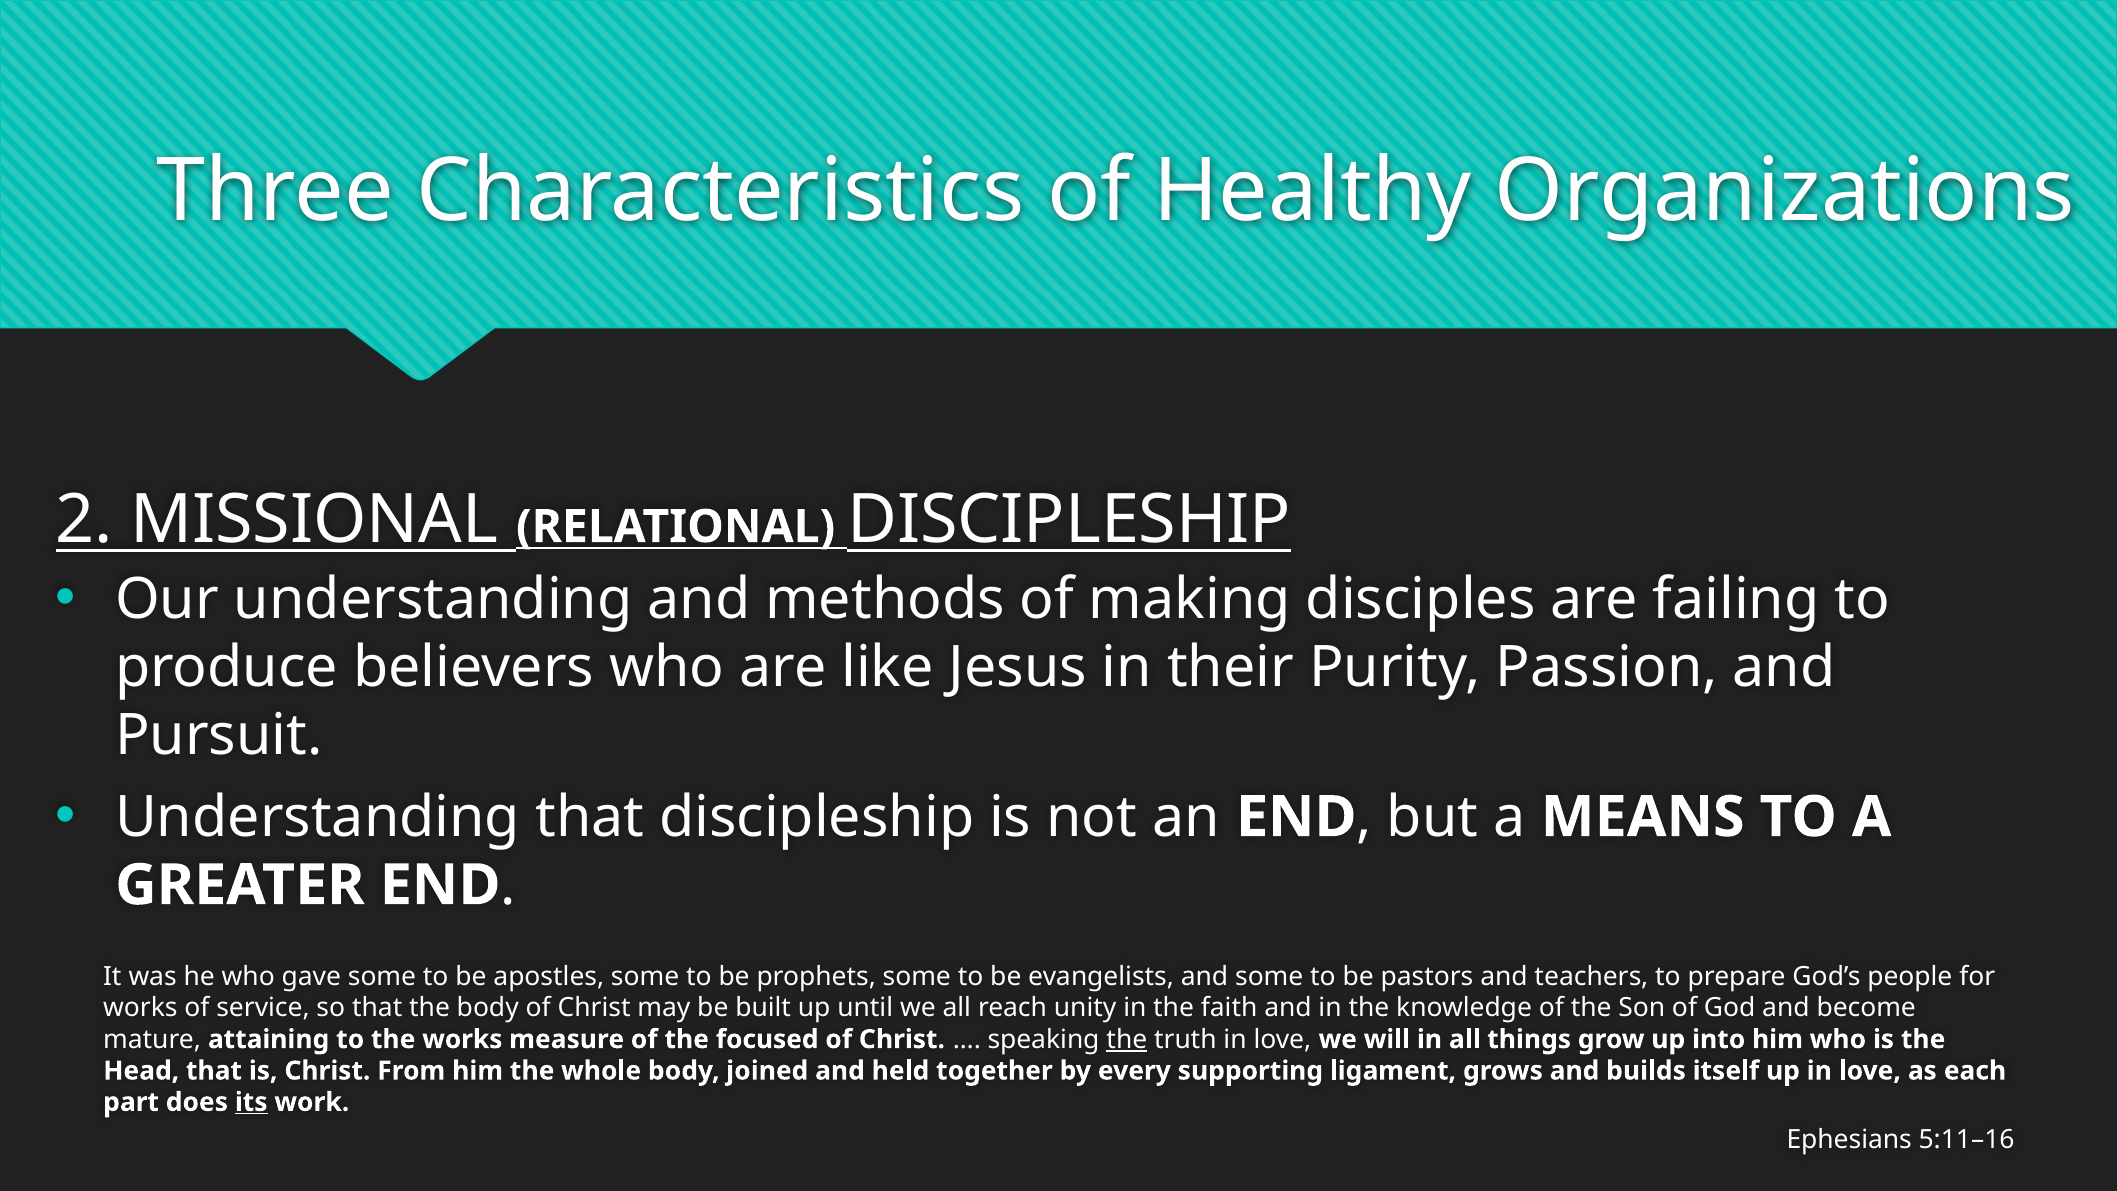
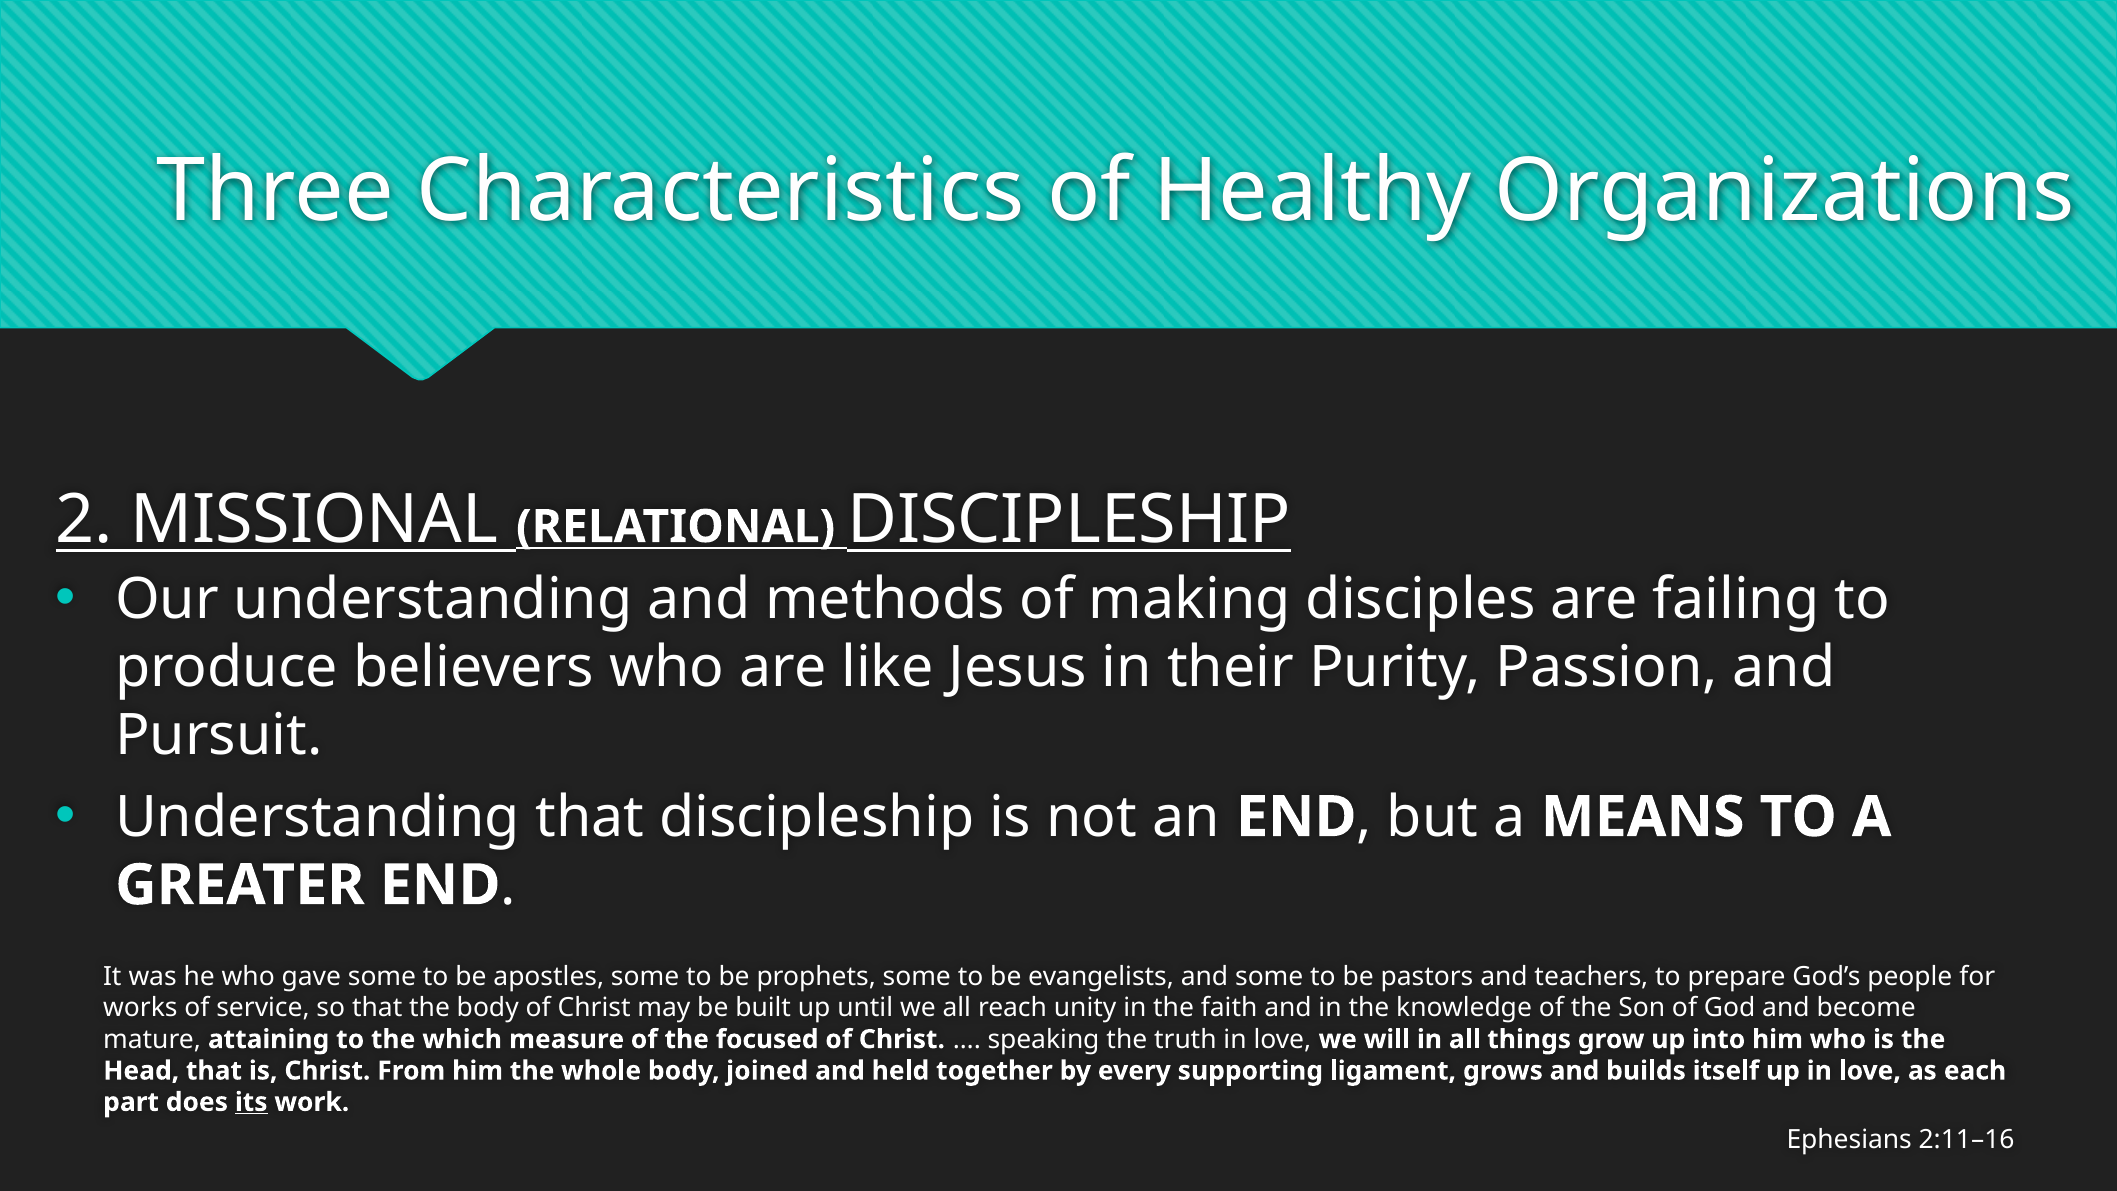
the works: works -> which (462, 1039)
the underline: present -> none (1127, 1039)
5:11–16: 5:11–16 -> 2:11–16 (1967, 1140)
